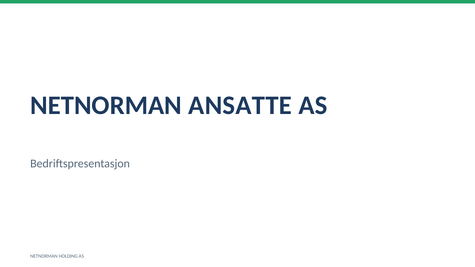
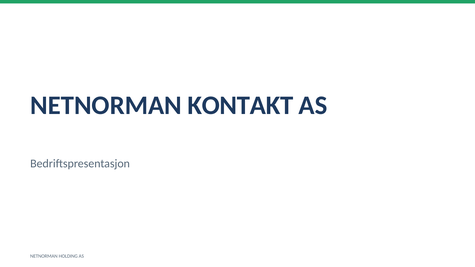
ANSATTE: ANSATTE -> KONTAKT (240, 105)
